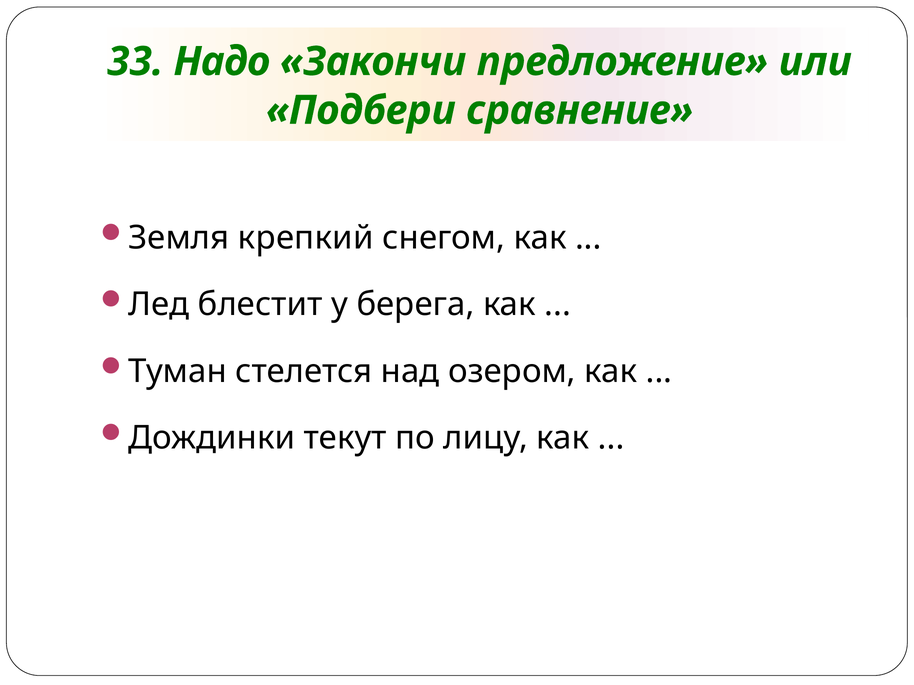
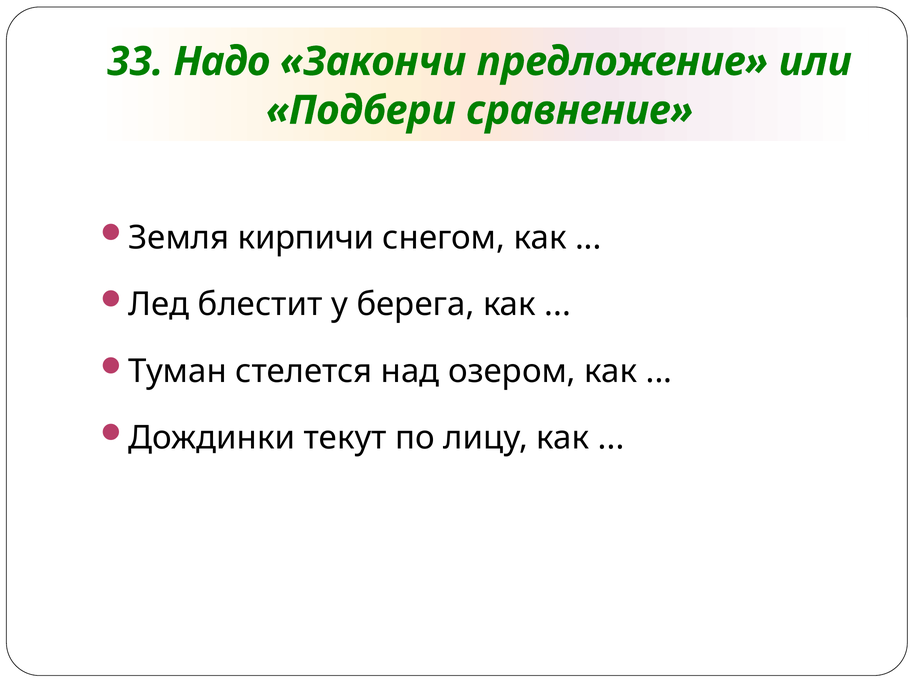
крепкий: крепкий -> кирпичи (306, 238)
